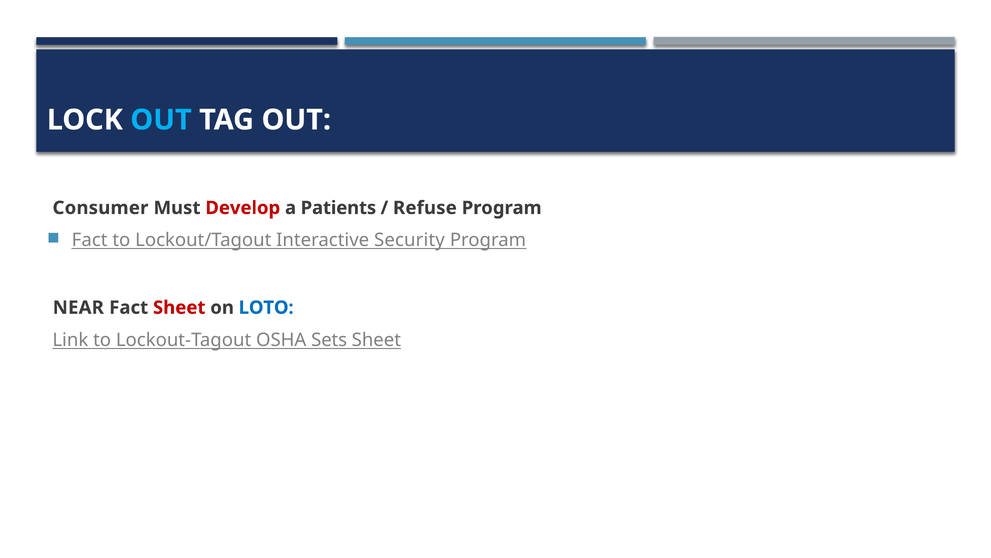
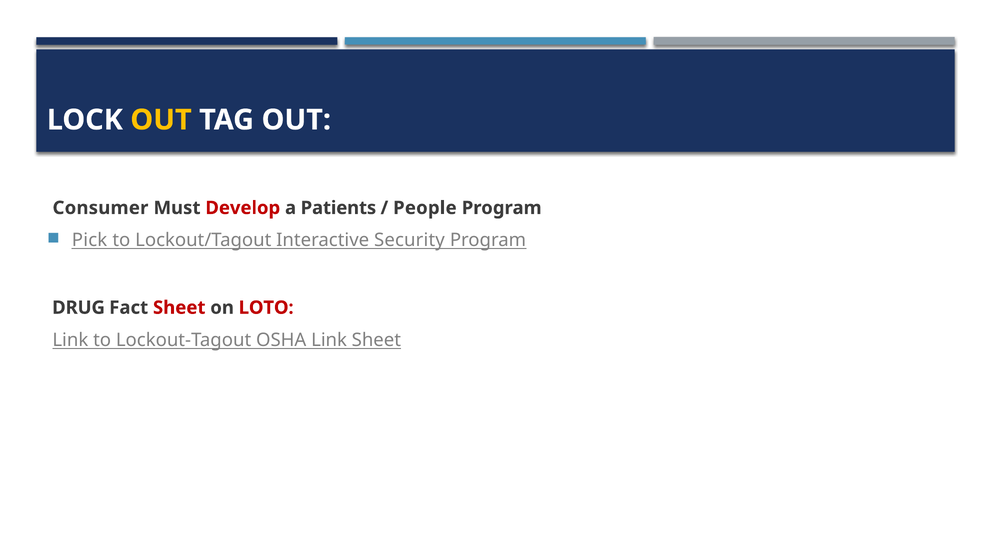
OUT colour: light blue -> yellow (161, 120)
Refuse: Refuse -> People (425, 208)
Fact: Fact -> Pick (90, 240)
NEAR: NEAR -> DRUG (79, 307)
LOTO colour: blue -> red (266, 307)
OSHA Sets: Sets -> Link (329, 340)
